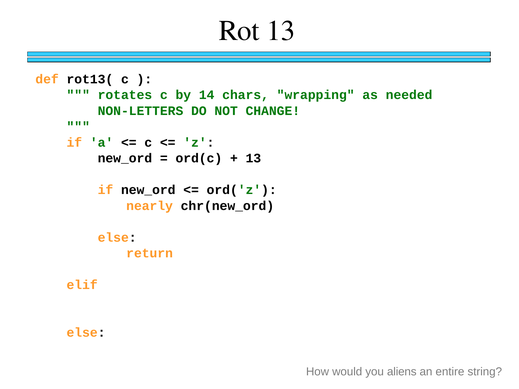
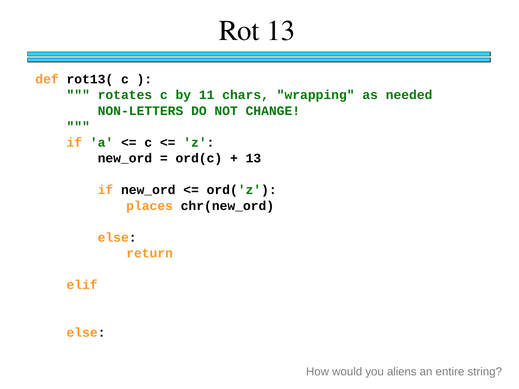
14: 14 -> 11 (207, 95)
nearly: nearly -> places (150, 206)
